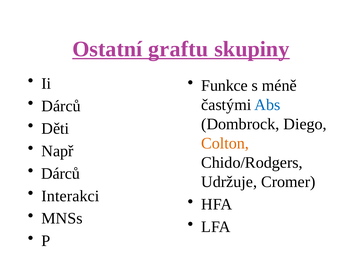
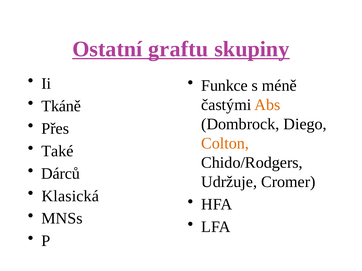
Abs colour: blue -> orange (267, 105)
Dárců: Dárců -> Tkáně (61, 106)
Děti: Děti -> Přes (55, 129)
Např: Např -> Také (57, 151)
Interakci: Interakci -> Klasická (70, 196)
